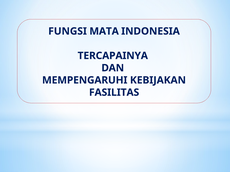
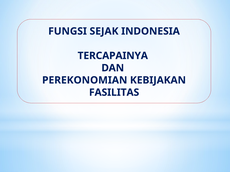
MATA: MATA -> SEJAK (104, 31)
MEMPENGARUHI: MEMPENGARUHI -> PEREKONOMIAN (85, 80)
